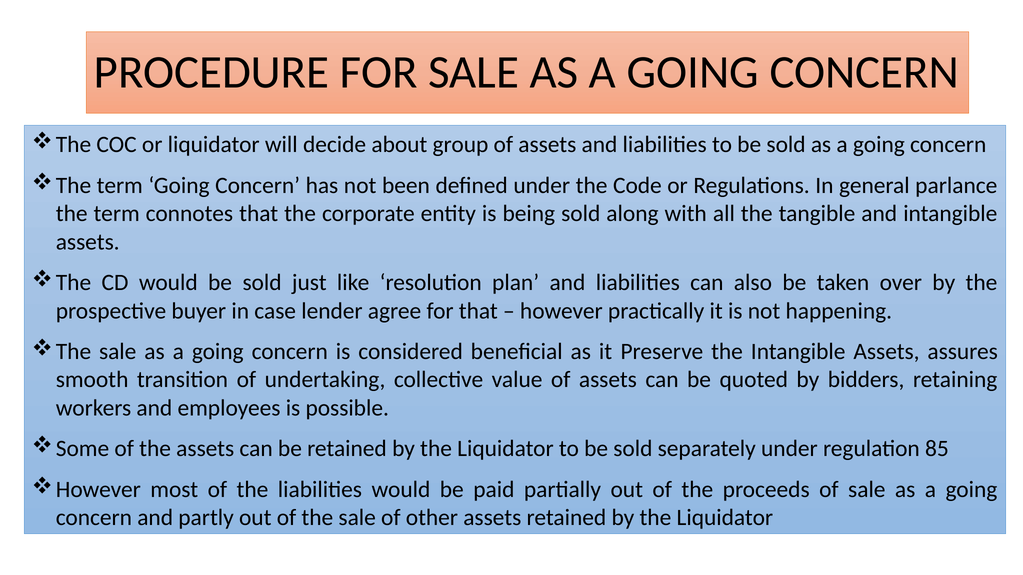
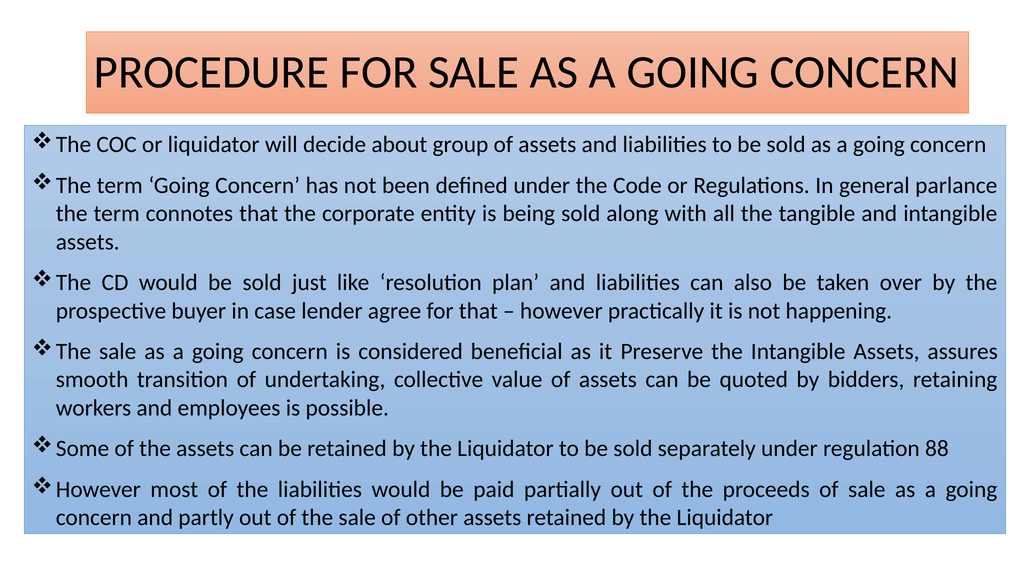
85: 85 -> 88 (937, 449)
